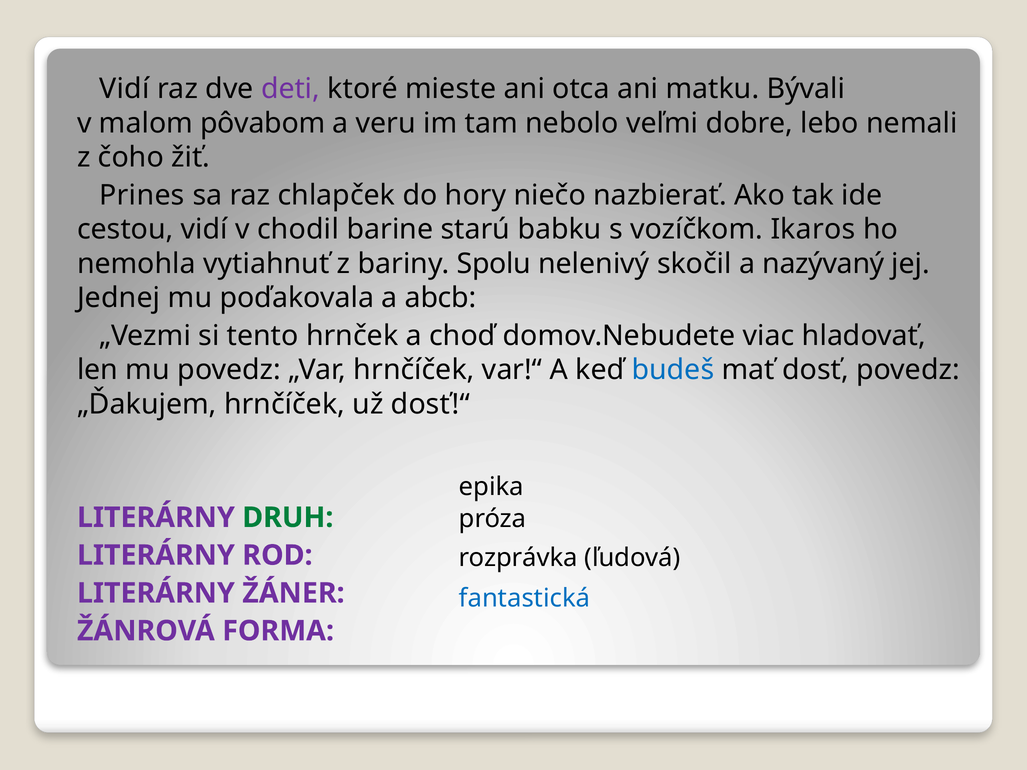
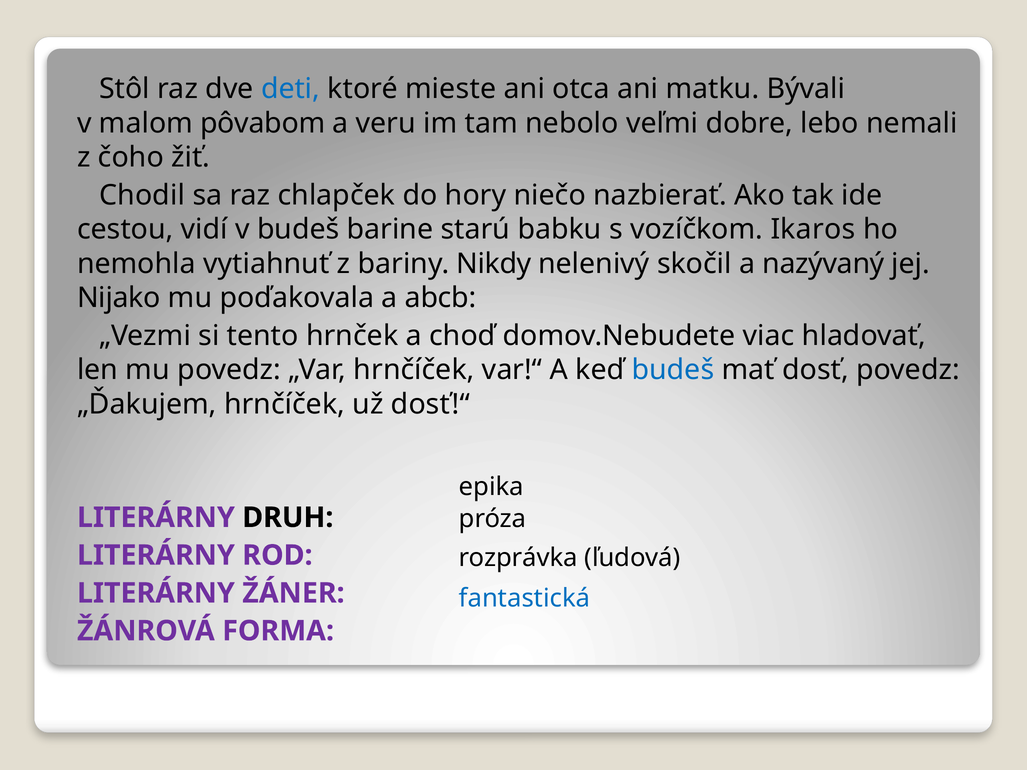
Vidí: Vidí -> Stôl (125, 89)
deti colour: purple -> blue (290, 89)
Prines: Prines -> Chodil (142, 195)
v chodil: chodil -> budeš (298, 229)
Spolu: Spolu -> Nikdy (494, 264)
Jednej: Jednej -> Nijako (119, 298)
DRUH colour: green -> black (288, 518)
